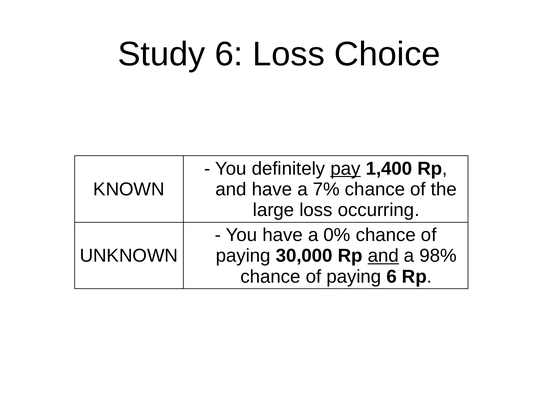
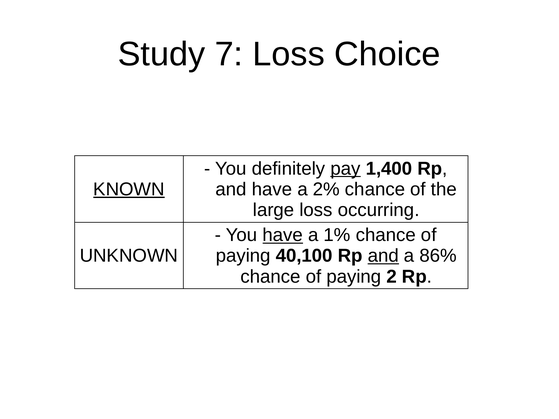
Study 6: 6 -> 7 (229, 54)
KNOWN underline: none -> present (129, 189)
7%: 7% -> 2% (326, 189)
have underline: none -> present (283, 235)
0%: 0% -> 1% (337, 235)
30,000: 30,000 -> 40,100 (304, 256)
98%: 98% -> 86% (438, 256)
paying 6: 6 -> 2 (392, 277)
